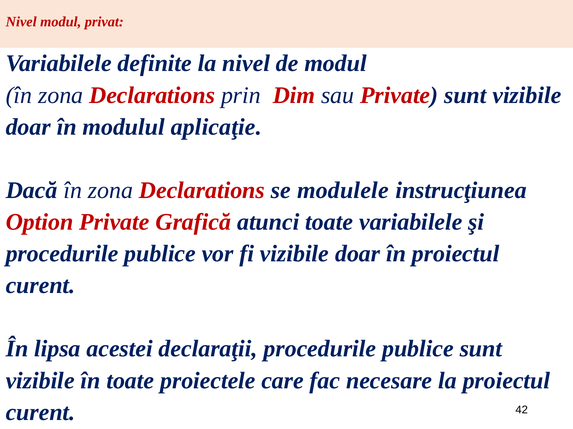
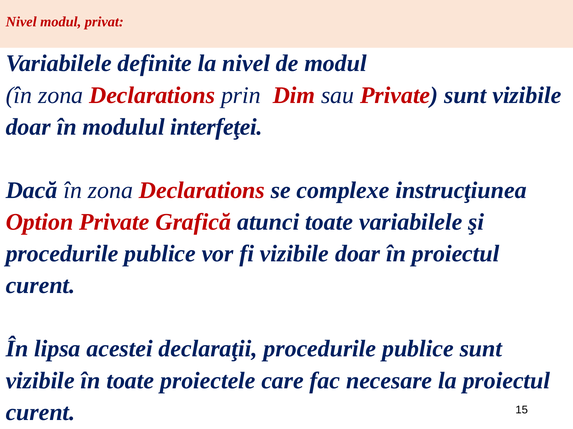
aplicaţie: aplicaţie -> interfeţei (216, 127)
modulele: modulele -> complexe (343, 191)
42: 42 -> 15 (522, 411)
